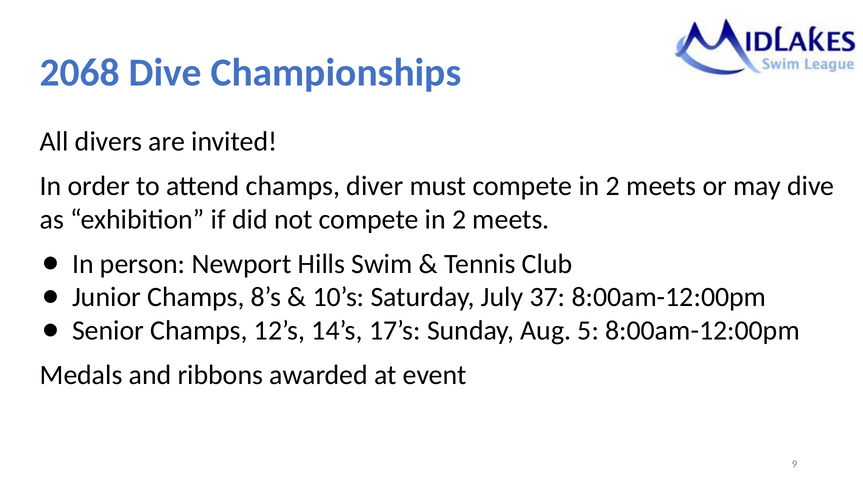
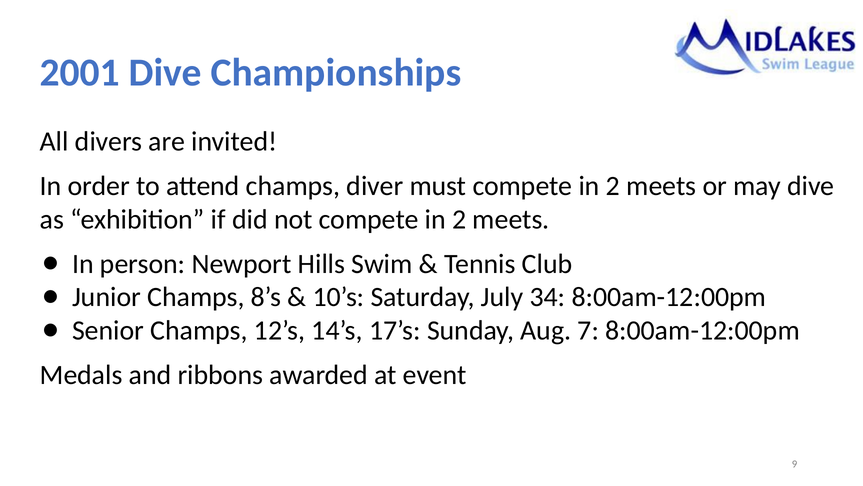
2068: 2068 -> 2001 (80, 73)
37: 37 -> 34 (548, 297)
5: 5 -> 7 (588, 330)
